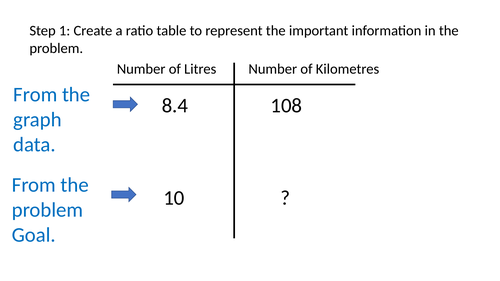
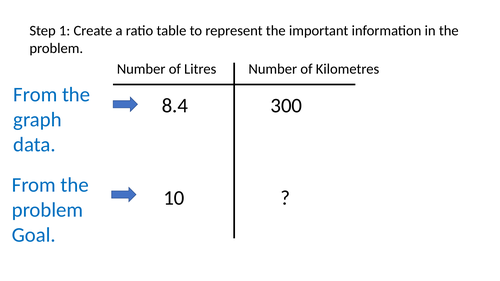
108: 108 -> 300 (286, 106)
